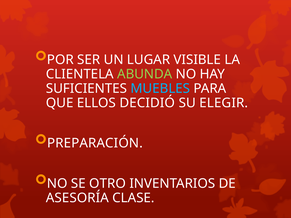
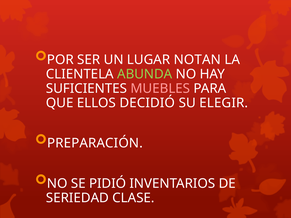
VISIBLE: VISIBLE -> NOTAN (197, 60)
MUEBLES colour: light blue -> pink (160, 89)
OTRO: OTRO -> PIDIÓ (108, 184)
ASESORÍA: ASESORÍA -> SERIEDAD (77, 198)
